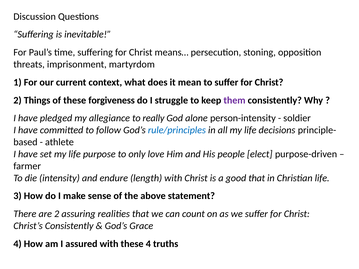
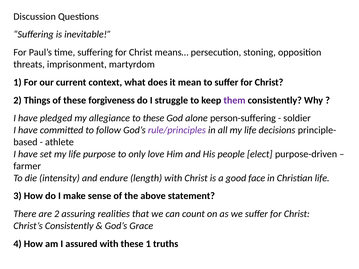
to really: really -> these (154, 118)
person-intensity: person-intensity -> person-suffering (243, 118)
rule/principles colour: blue -> purple (177, 130)
good that: that -> face (257, 178)
these 4: 4 -> 1 (148, 244)
